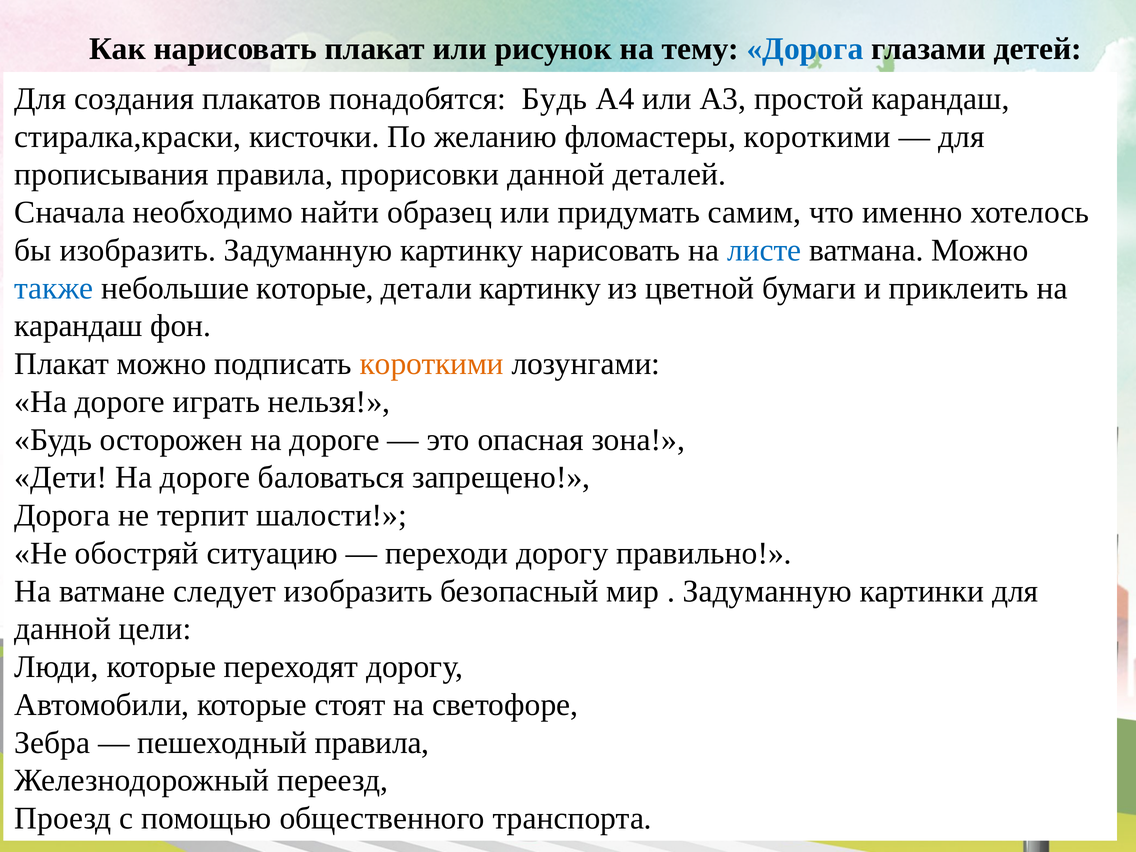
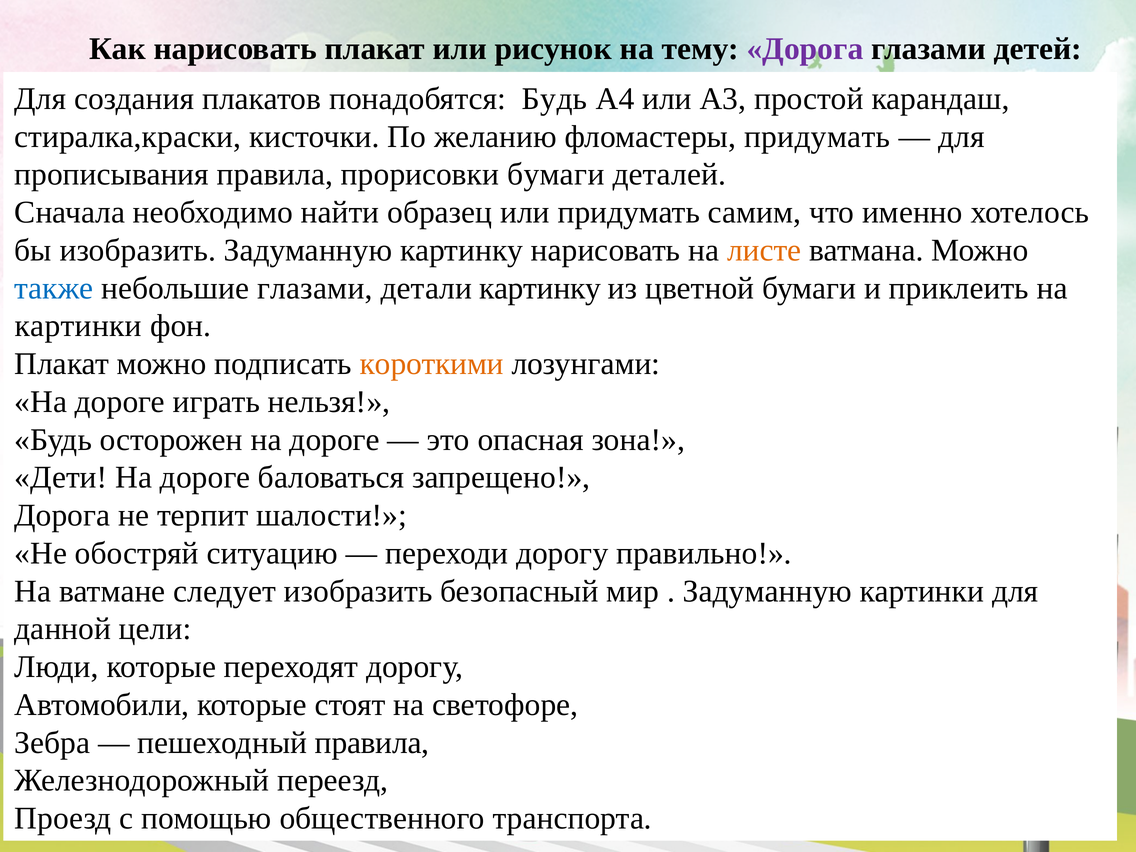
Дорога colour: blue -> purple (805, 49)
фломастеры короткими: короткими -> придумать (817, 137)
прорисовки данной: данной -> бумаги (556, 174)
листе colour: blue -> orange (764, 250)
небольшие которые: которые -> глазами (315, 288)
карандаш: карандаш -> картинки (78, 326)
